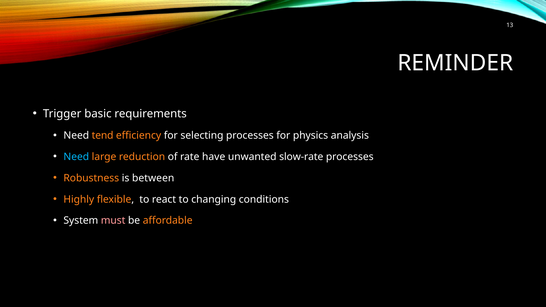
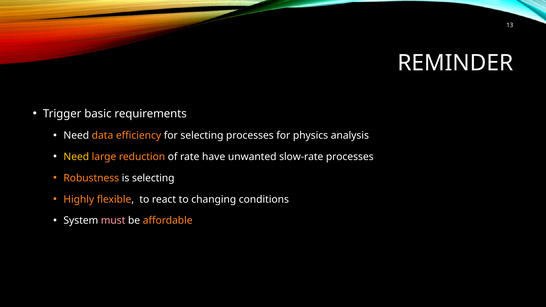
tend: tend -> data (103, 136)
Need colour: light blue -> yellow (76, 157)
is between: between -> selecting (153, 178)
